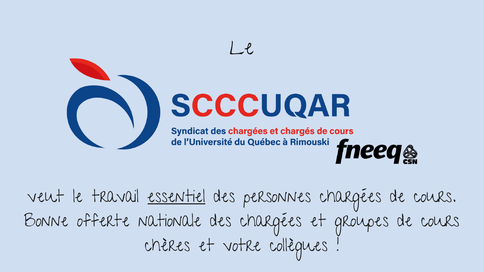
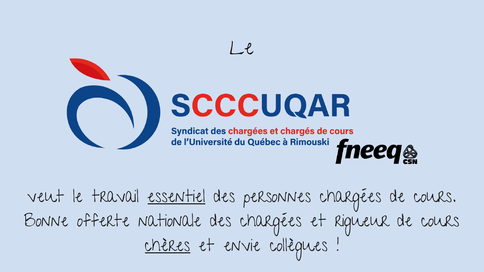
groupes: groupes -> rigueur (362, 221)
chères underline: none -> present (168, 246)
votre: votre -> envie (242, 246)
